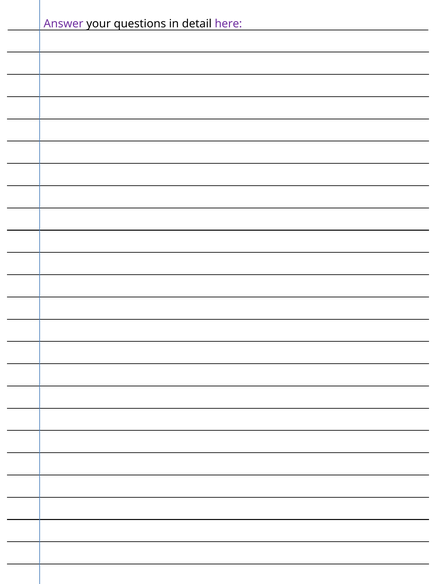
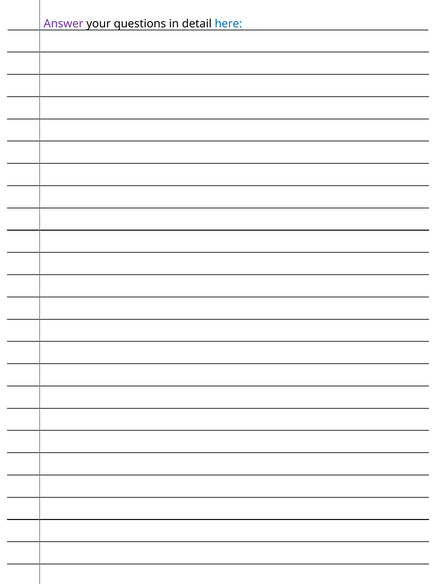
here colour: purple -> blue (228, 24)
